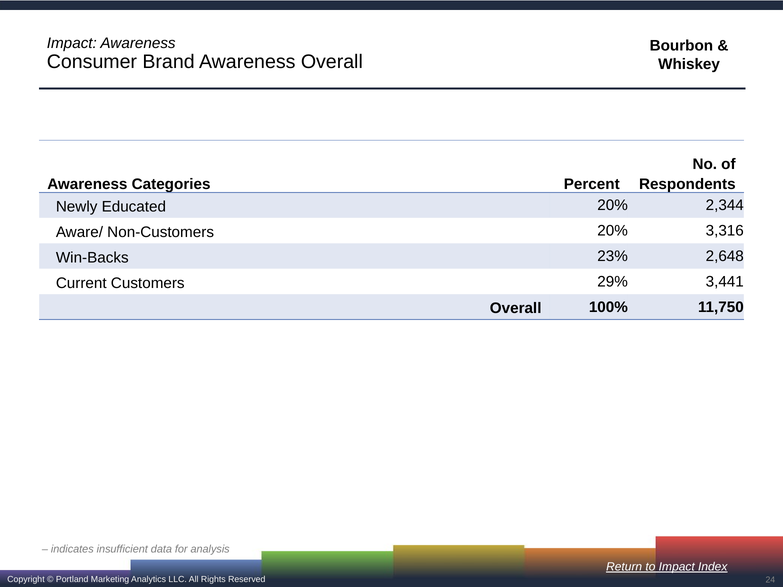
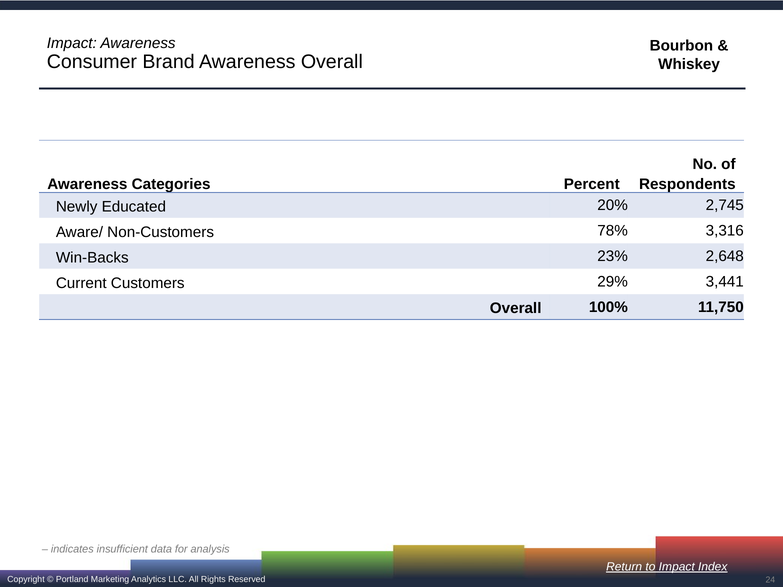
2,344: 2,344 -> 2,745 (725, 205)
Non-Customers 20%: 20% -> 78% (613, 231)
